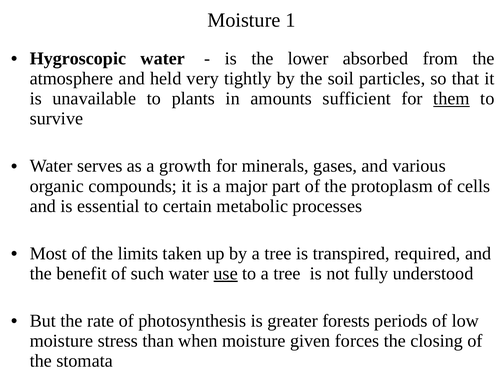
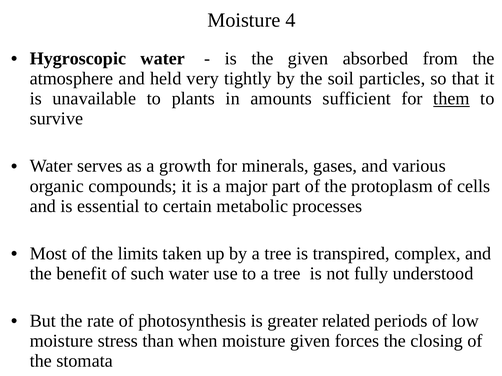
1: 1 -> 4 (291, 20)
the lower: lower -> given (308, 59)
required: required -> complex (428, 254)
use underline: present -> none (226, 274)
forests: forests -> related (346, 321)
